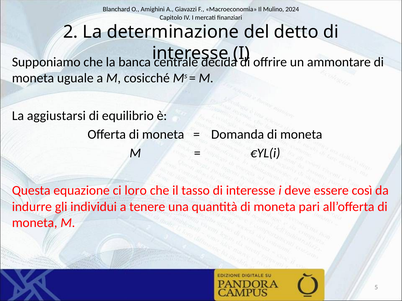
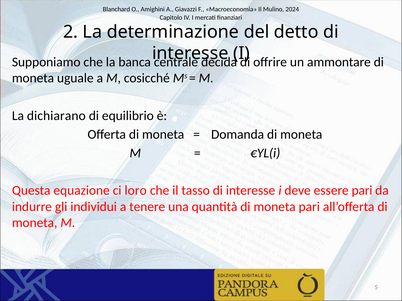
aggiustarsi: aggiustarsi -> dichiarano (56, 116)
essere così: così -> pari (362, 191)
